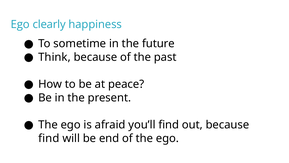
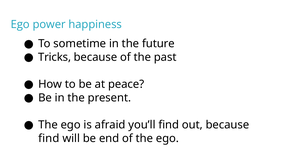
clearly: clearly -> power (49, 24)
Think: Think -> Tricks (55, 57)
